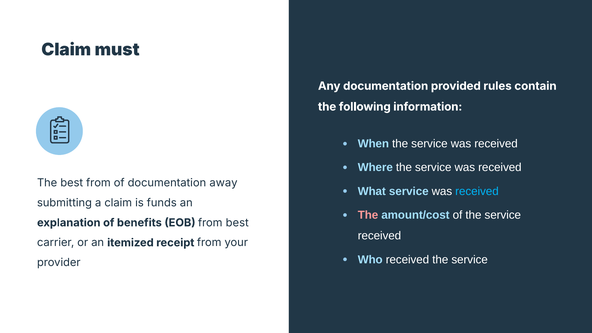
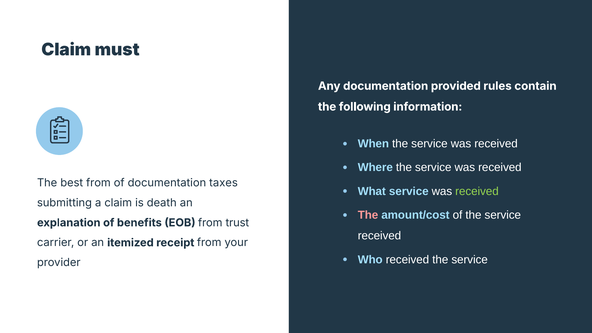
away: away -> taxes (224, 183)
received colour: light blue -> light green (477, 191)
funds: funds -> death (162, 203)
from best: best -> trust (237, 223)
